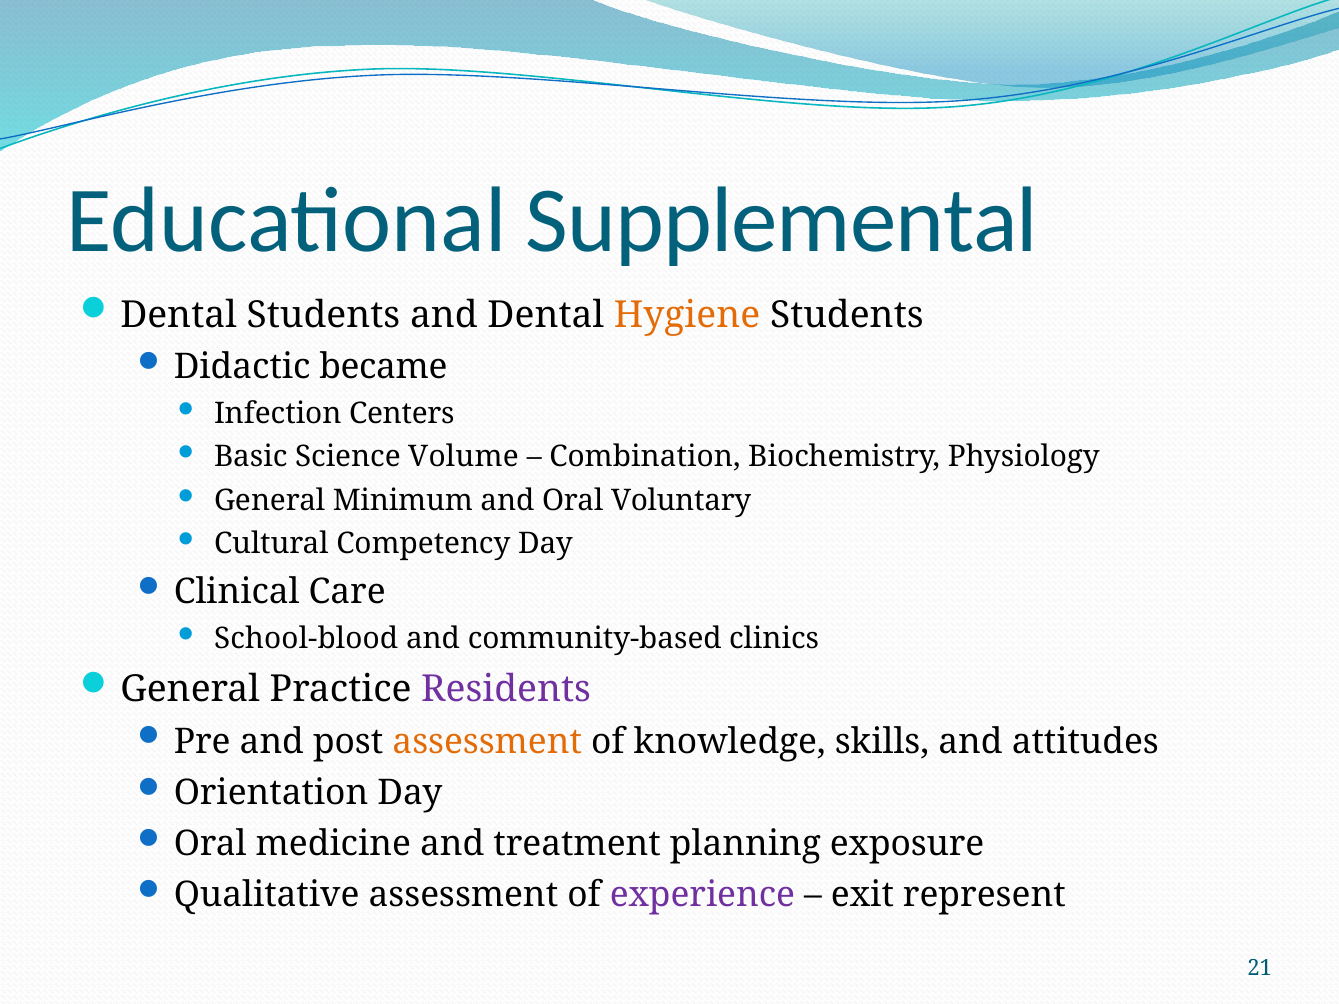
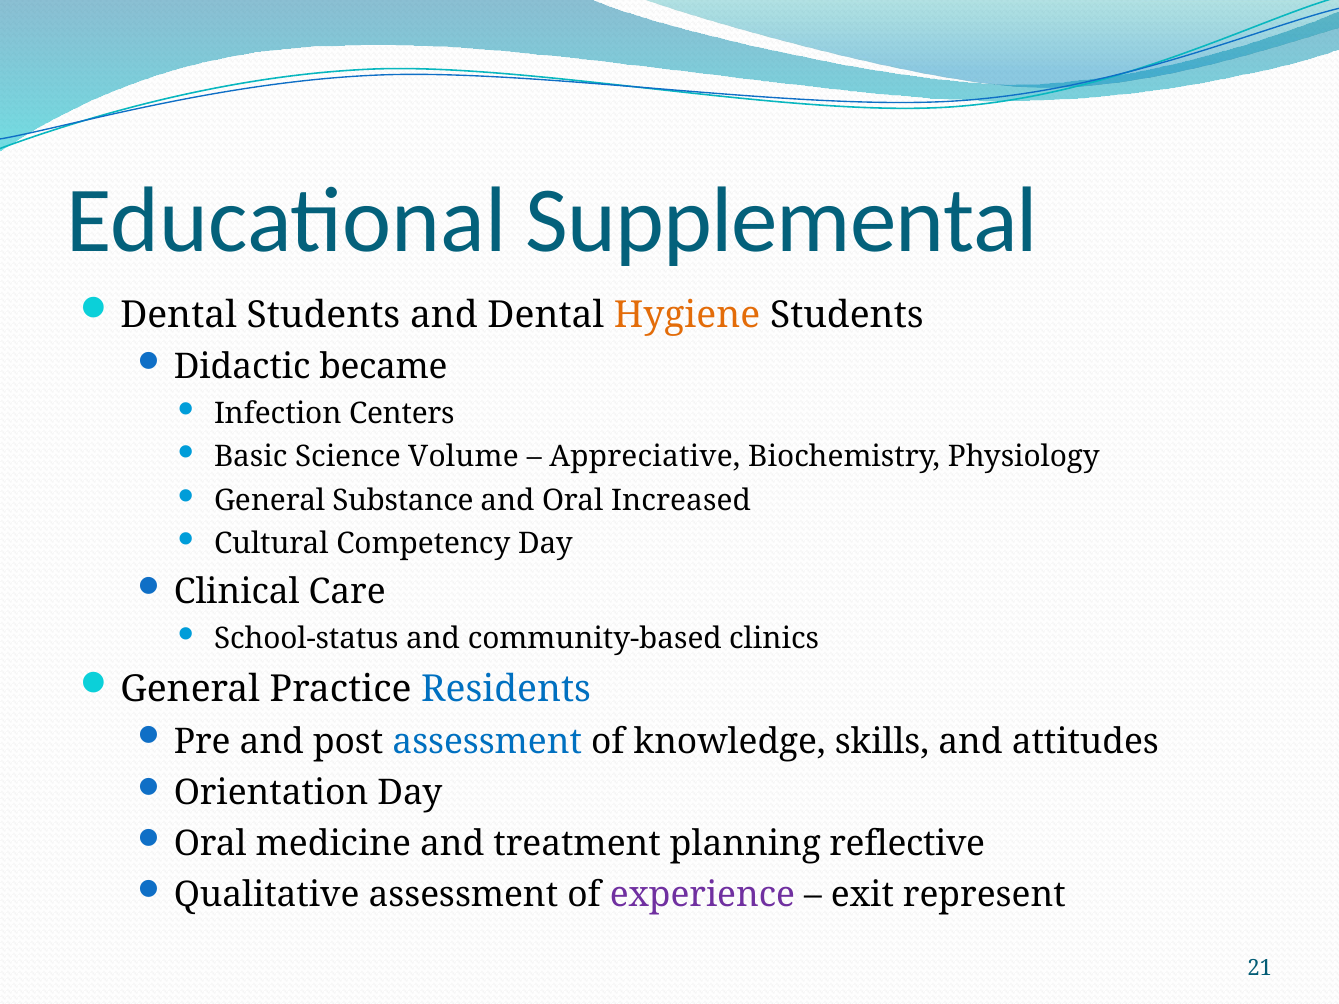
Combination: Combination -> Appreciative (645, 457)
Minimum: Minimum -> Substance (403, 501)
Voluntary: Voluntary -> Increased (681, 501)
School-blood: School-blood -> School-status (306, 639)
Residents colour: purple -> blue (506, 689)
assessment colour: orange -> blue (487, 742)
exposure: exposure -> reflective (907, 844)
